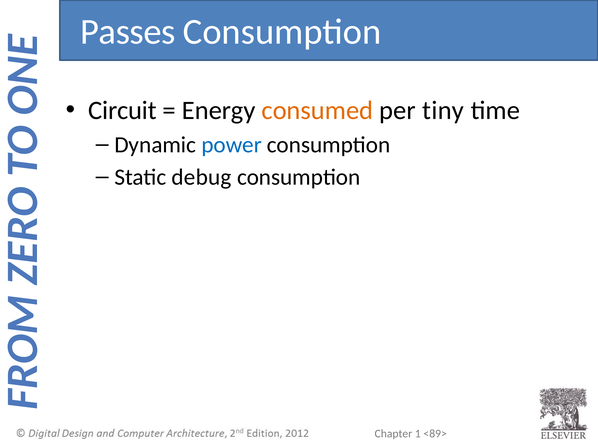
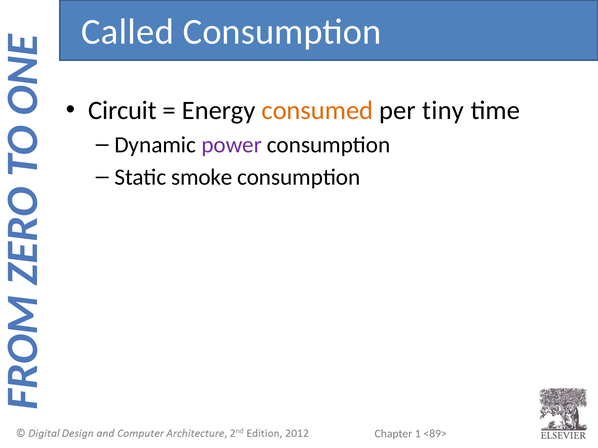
Passes: Passes -> Called (127, 32)
power colour: blue -> purple (232, 145)
debug: debug -> smoke (202, 177)
